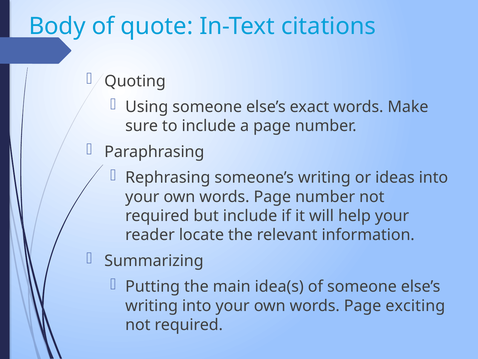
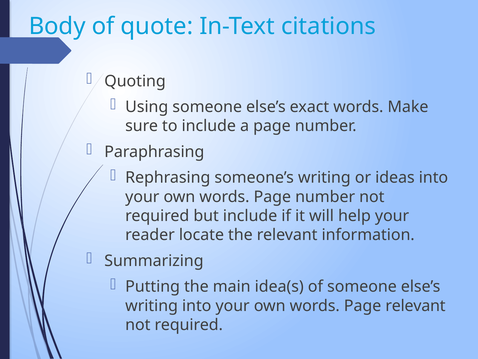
Page exciting: exciting -> relevant (415, 305)
